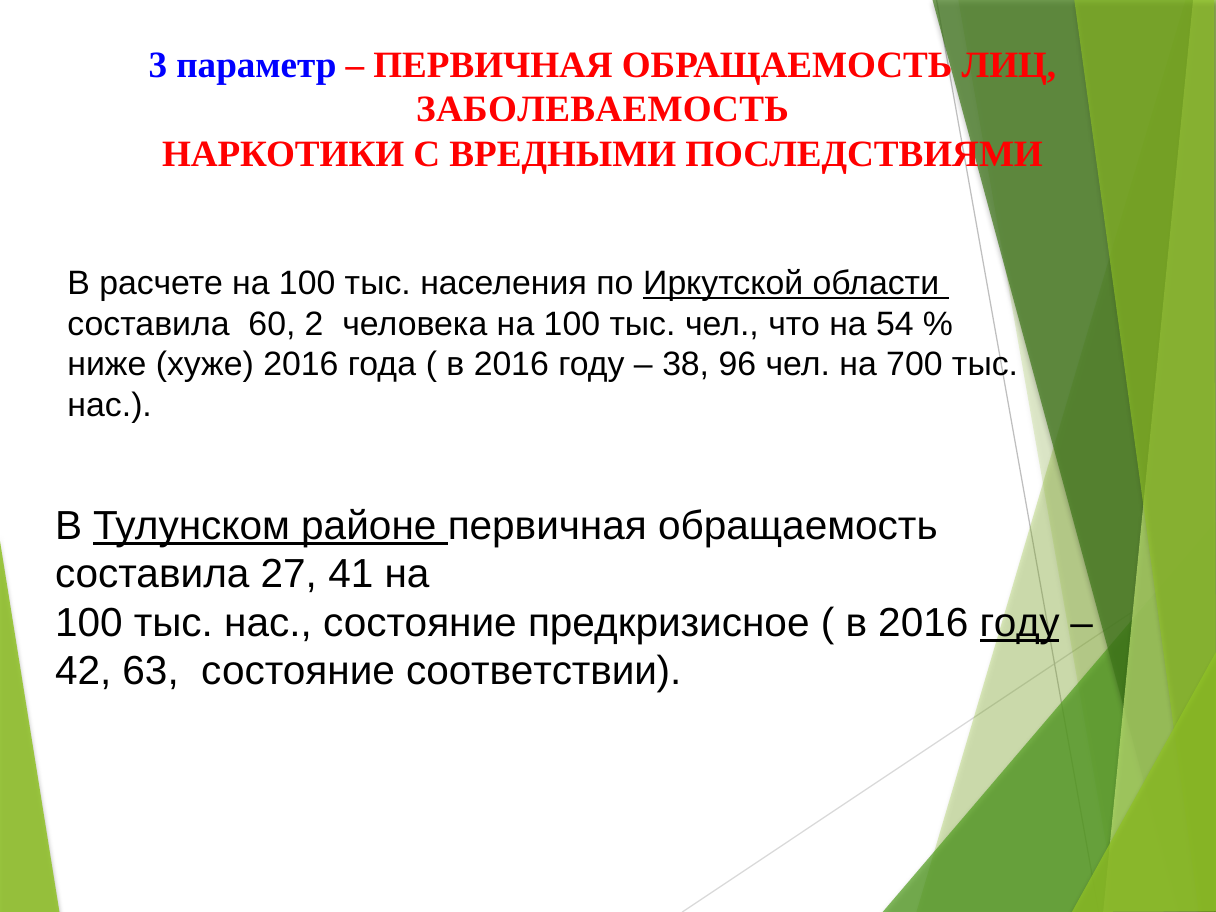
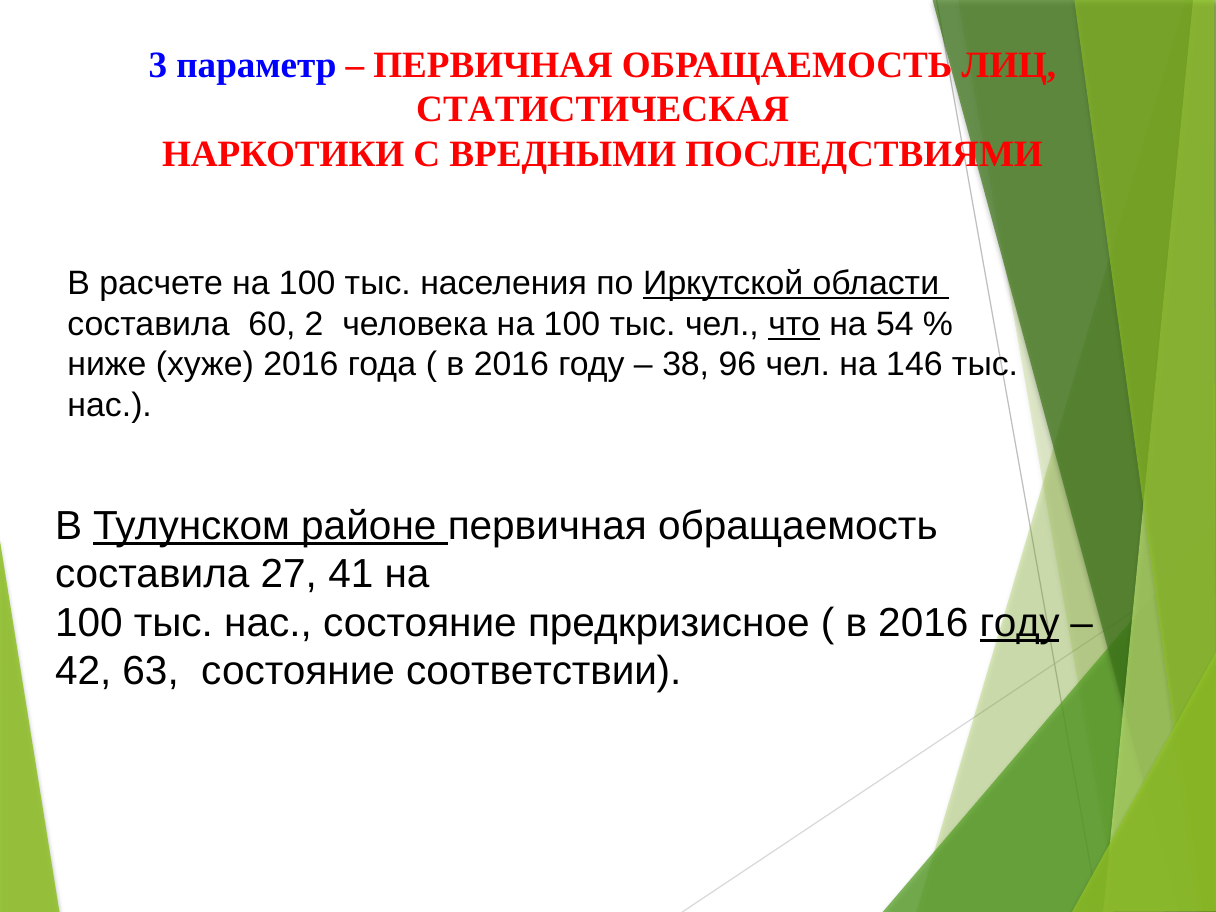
ЗАБОЛЕВАЕМОСТЬ: ЗАБОЛЕВАЕМОСТЬ -> СТАТИСТИЧЕСКАЯ (603, 110)
что underline: none -> present (794, 324)
700: 700 -> 146 (914, 365)
